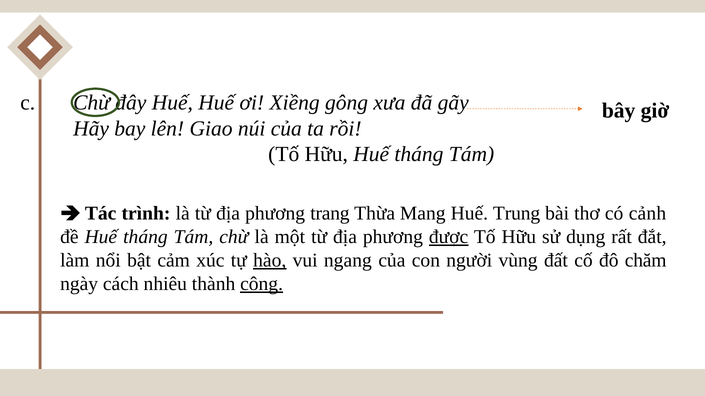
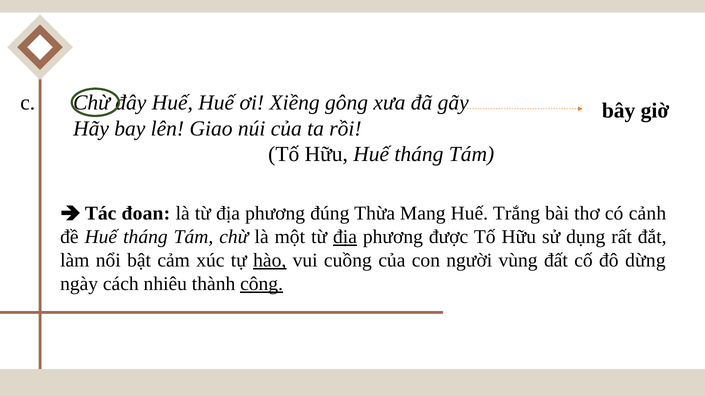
trình: trình -> đoan (146, 214)
trang: trang -> đúng (330, 214)
Trung: Trung -> Trắng (516, 214)
địa underline: none -> present (345, 237)
được underline: present -> none (449, 237)
ngang: ngang -> cuồng (348, 261)
chăm: chăm -> dừng (645, 261)
